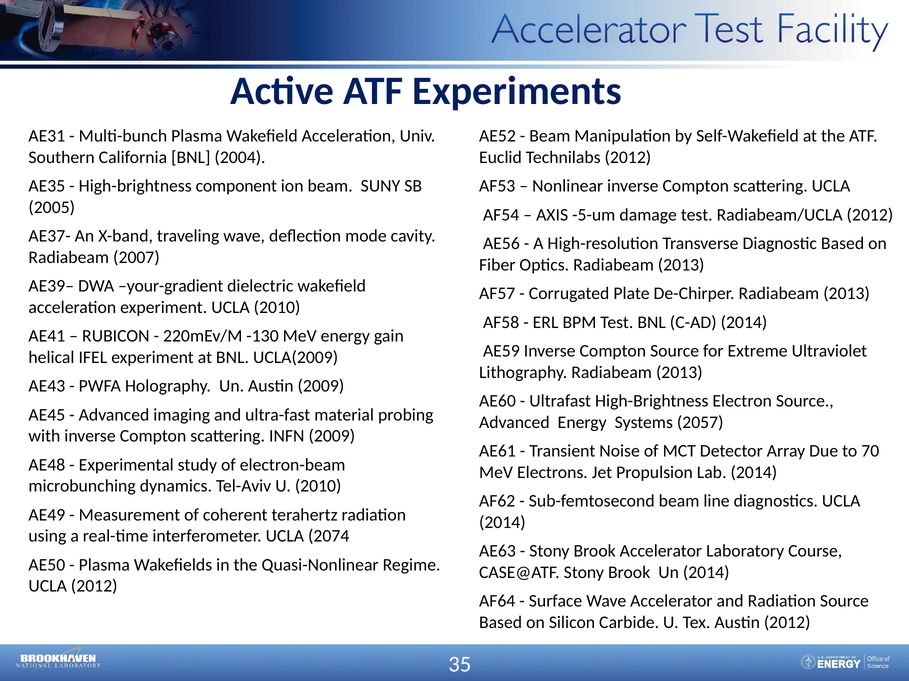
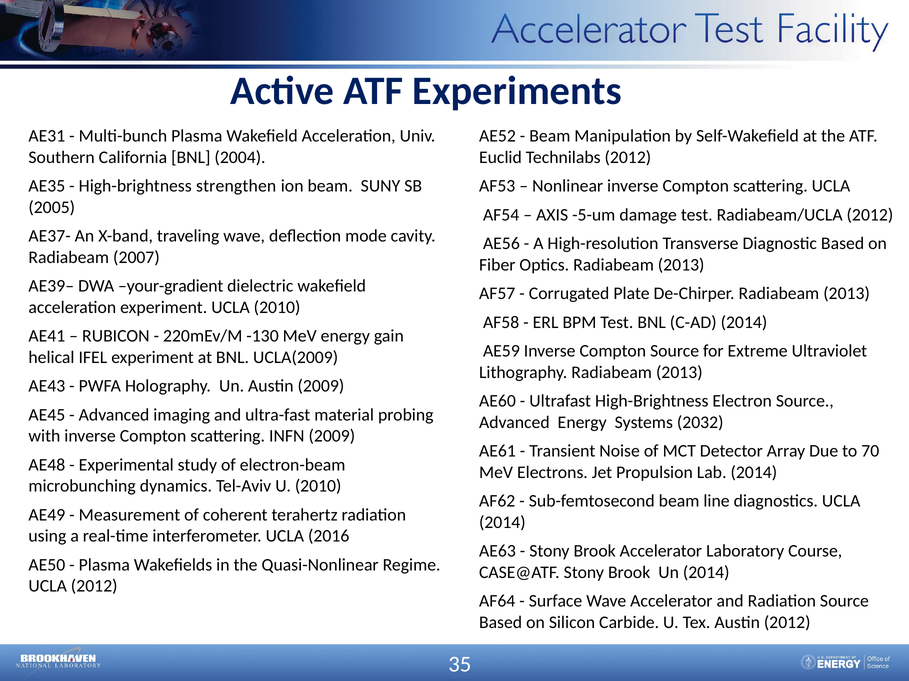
component: component -> strengthen (236, 186)
2057: 2057 -> 2032 (700, 423)
2074: 2074 -> 2016 (329, 536)
